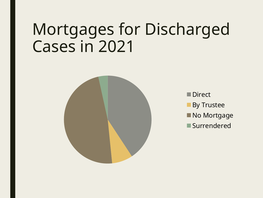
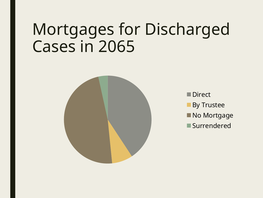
2021: 2021 -> 2065 (117, 47)
